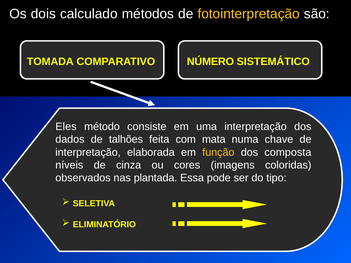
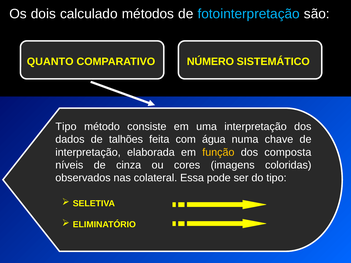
fotointerpretação colour: yellow -> light blue (249, 14)
TOMADA: TOMADA -> QUANTO (50, 62)
Eles: Eles -> Tipo (66, 127)
mata: mata -> água (214, 140)
plantada: plantada -> colateral (155, 178)
